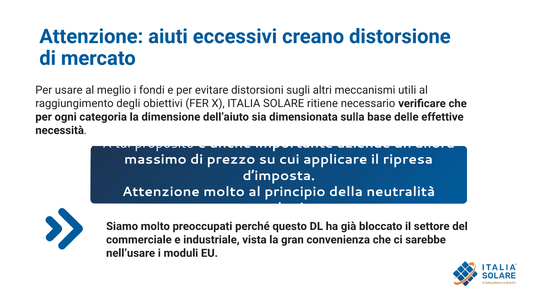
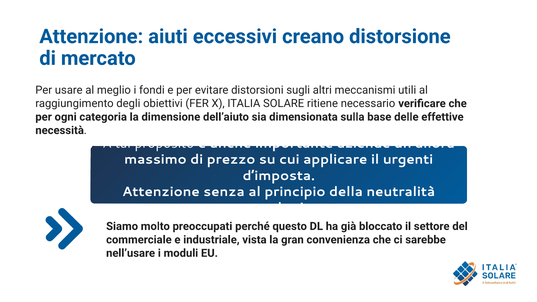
ripresa: ripresa -> urgenti (408, 160)
Attenzione molto: molto -> senza (224, 192)
